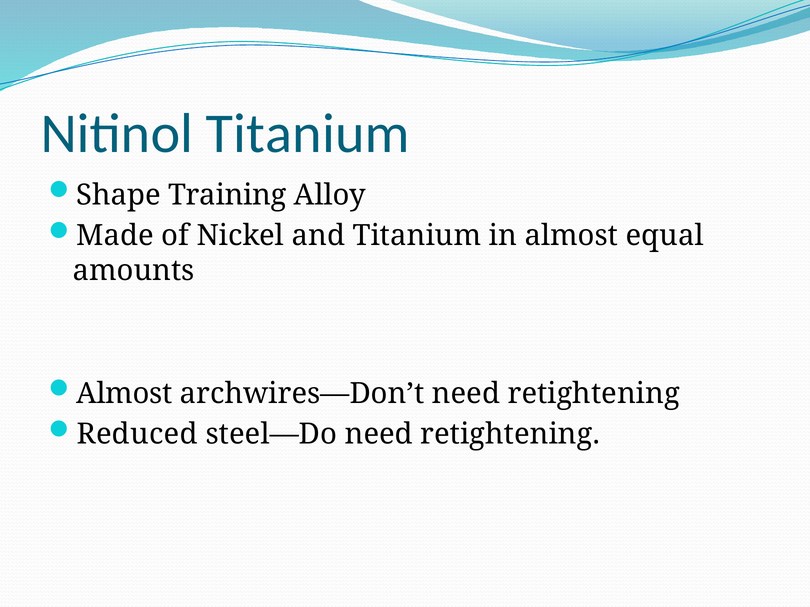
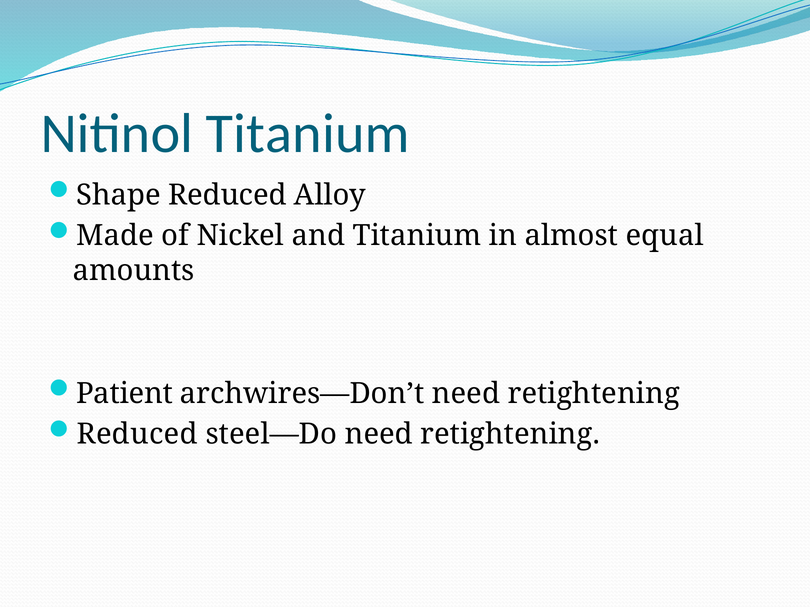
Shape Training: Training -> Reduced (227, 195)
Almost: Almost -> Patient (124, 394)
